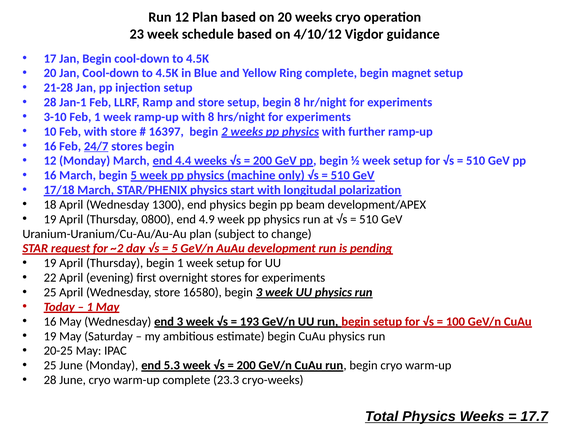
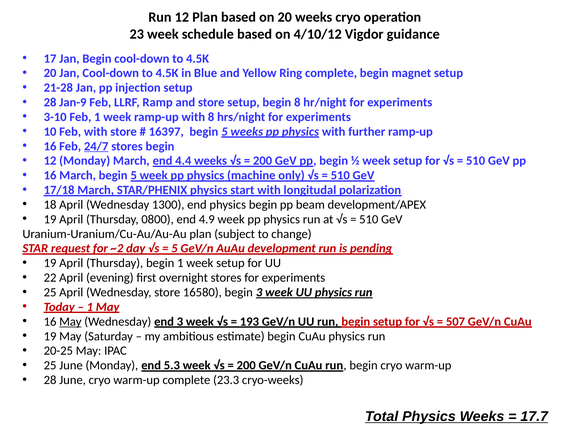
Jan-1: Jan-1 -> Jan-9 (73, 102)
16397 begin 2: 2 -> 5 (224, 132)
May underline: none -> present (70, 322)
100: 100 -> 507 (455, 322)
